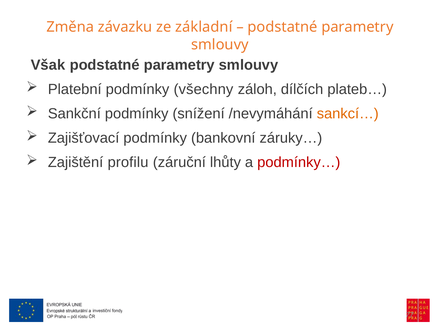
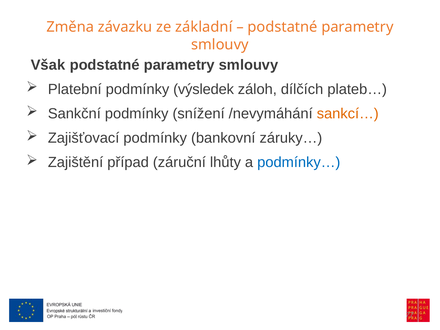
všechny: všechny -> výsledek (204, 89)
profilu: profilu -> případ (128, 162)
podmínky… colour: red -> blue (299, 162)
